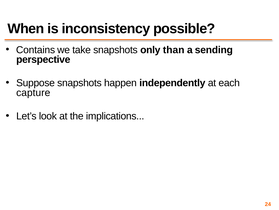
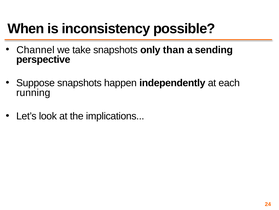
Contains: Contains -> Channel (35, 50)
capture: capture -> running (33, 92)
